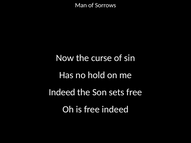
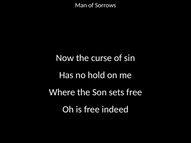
Indeed: Indeed -> Where (62, 92)
